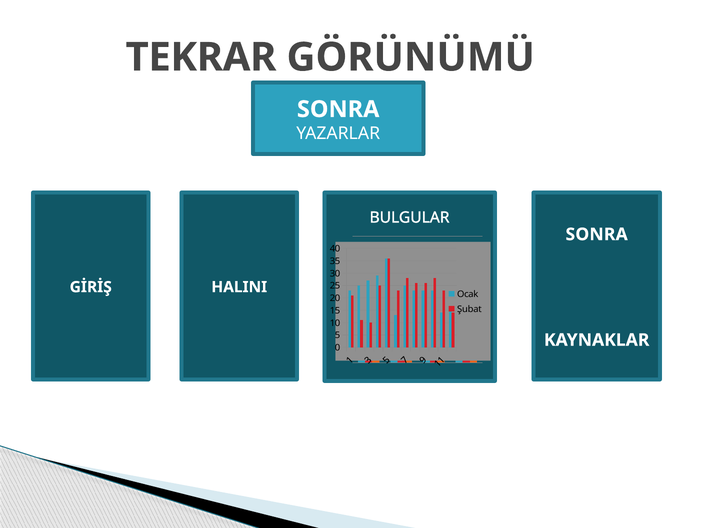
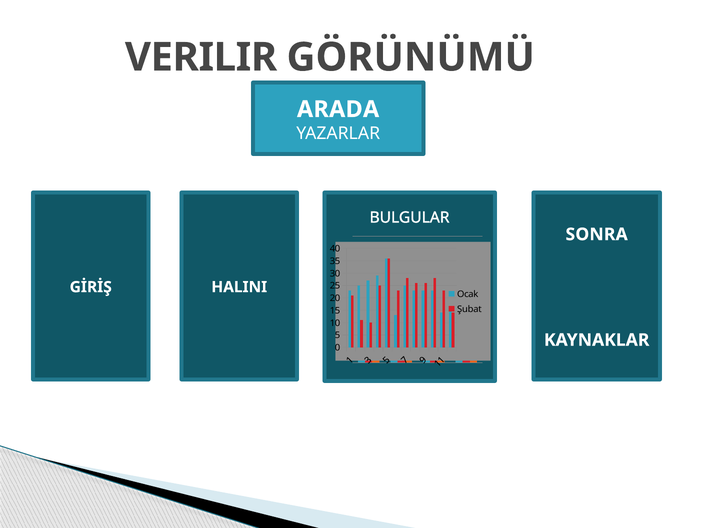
TEKRAR: TEKRAR -> VERILIR (201, 57)
SONRA: SONRA -> ARADA (338, 109)
